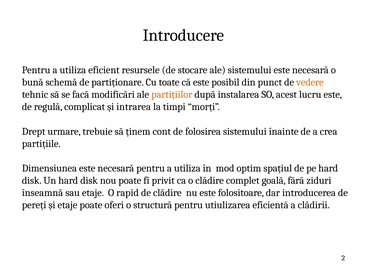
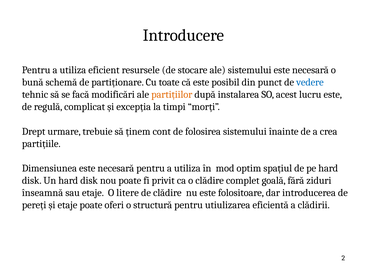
vedere colour: orange -> blue (310, 82)
intrarea: intrarea -> excepția (134, 107)
rapid: rapid -> litere (128, 192)
